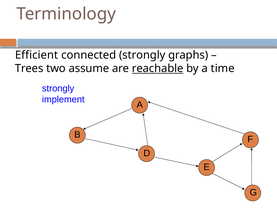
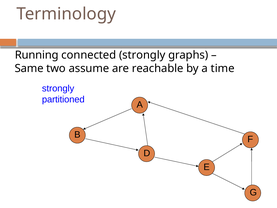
Efficient: Efficient -> Running (37, 55)
Trees: Trees -> Same (29, 68)
reachable underline: present -> none (158, 68)
implement: implement -> partitioned (63, 99)
